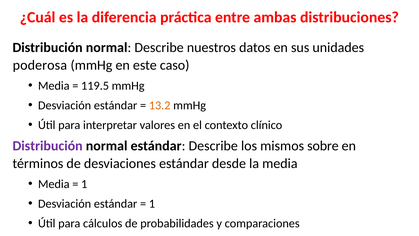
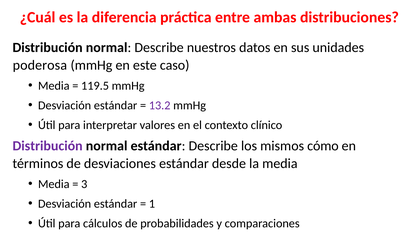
13.2 colour: orange -> purple (160, 105)
sobre: sobre -> cómo (323, 146)
1: 1 -> 3 (84, 184)
